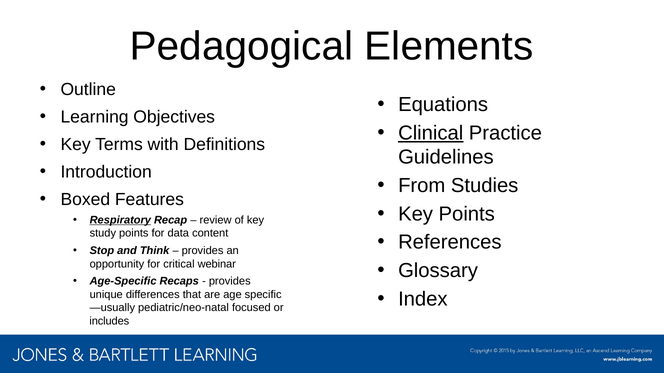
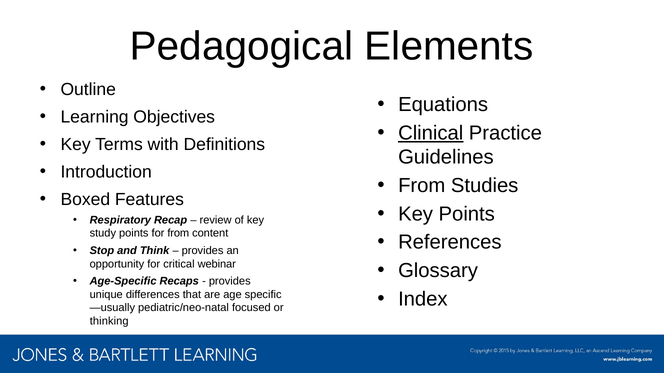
Respiratory underline: present -> none (120, 220)
for data: data -> from (178, 234)
includes: includes -> thinking (109, 321)
